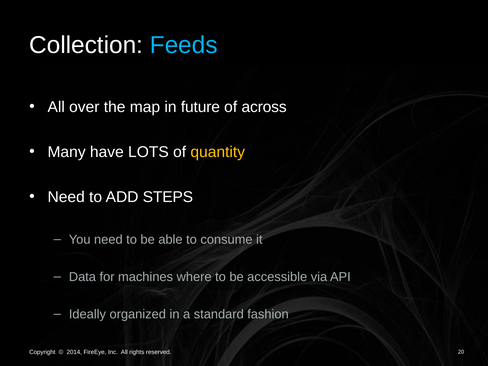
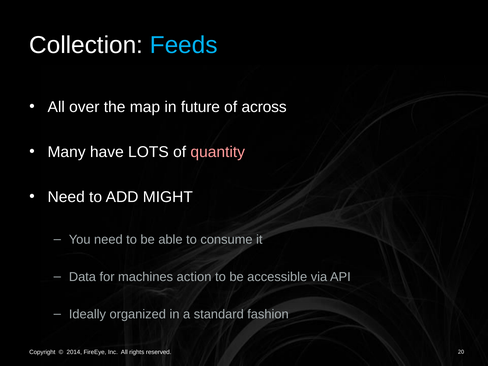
quantity colour: yellow -> pink (218, 152)
STEPS: STEPS -> MIGHT (168, 197)
where: where -> action (194, 277)
